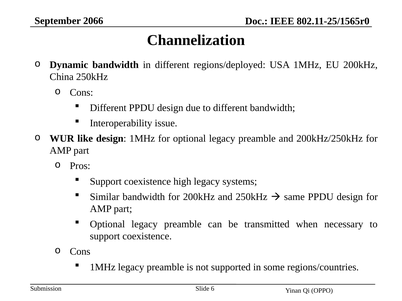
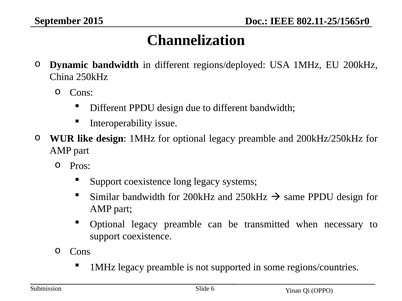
2066: 2066 -> 2015 (93, 21)
high: high -> long (182, 182)
